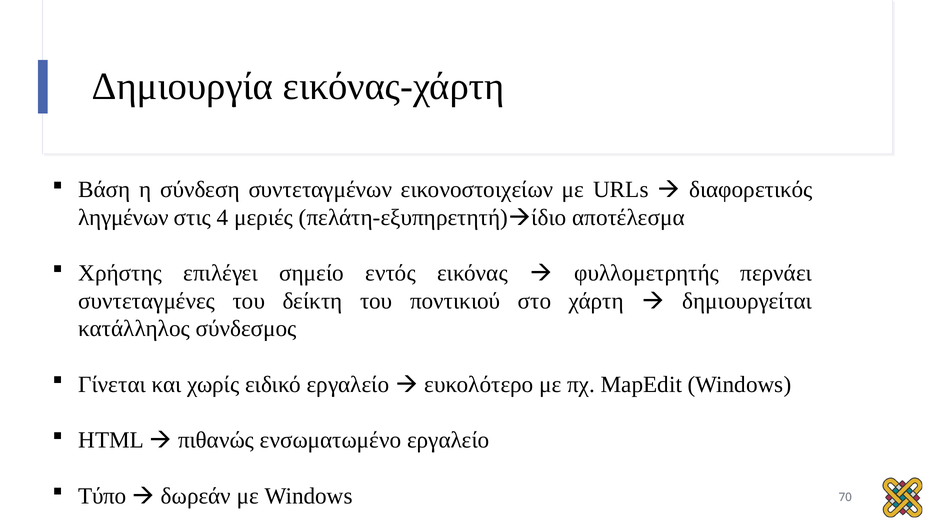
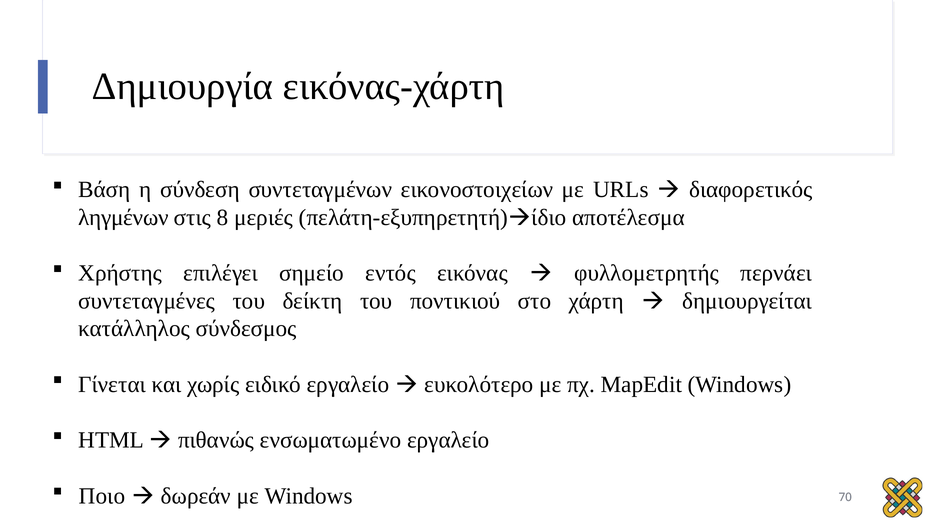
4: 4 -> 8 (223, 217)
Τύπο: Τύπο -> Ποιο (102, 496)
